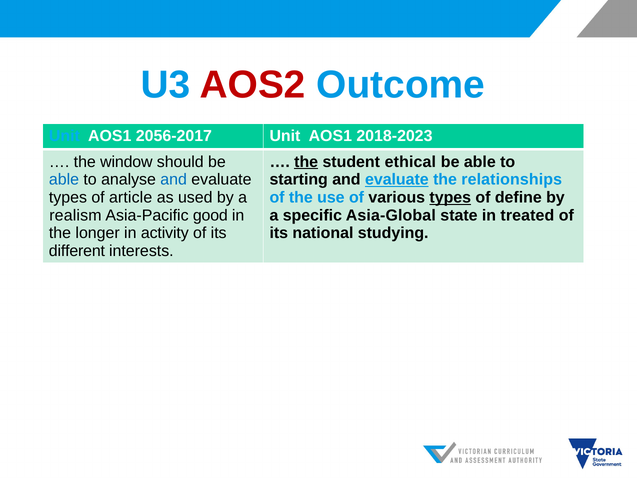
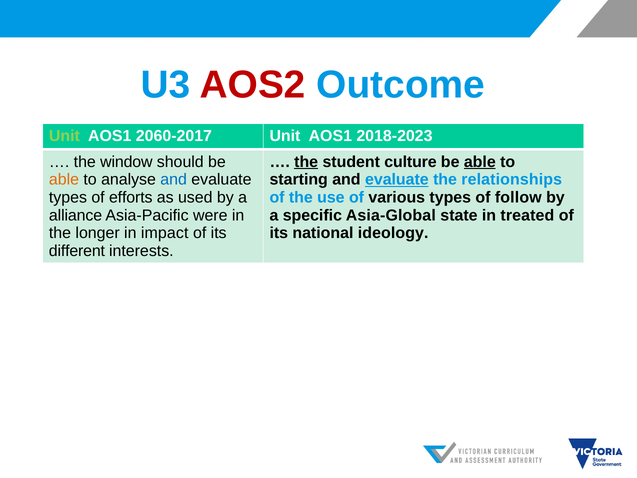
Unit colour: light blue -> light green (64, 136)
2056-2017: 2056-2017 -> 2060-2017 (174, 136)
ethical: ethical -> culture (410, 162)
able underline: none -> present (480, 162)
able colour: blue -> orange (64, 180)
article: article -> efforts (131, 197)
types underline: present -> none (450, 197)
define: define -> follow (518, 197)
realism: realism -> alliance (76, 215)
good: good -> were (210, 215)
activity: activity -> impact (165, 233)
studying: studying -> ideology (393, 233)
